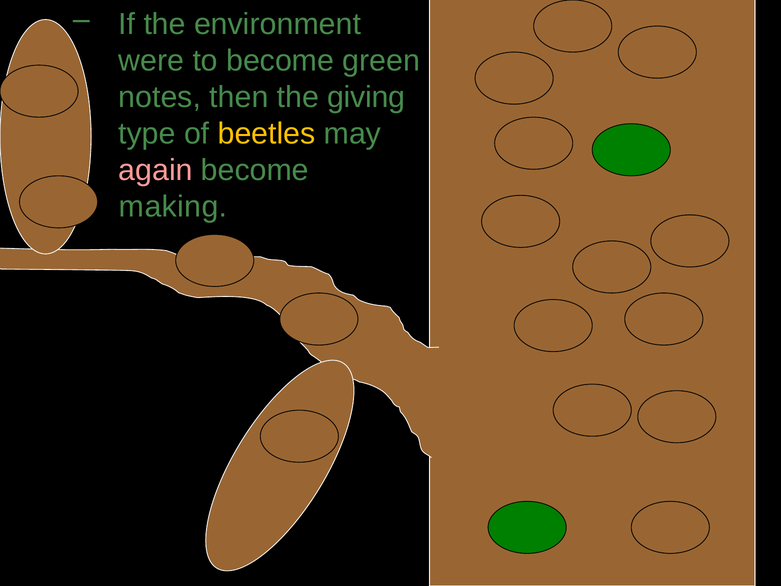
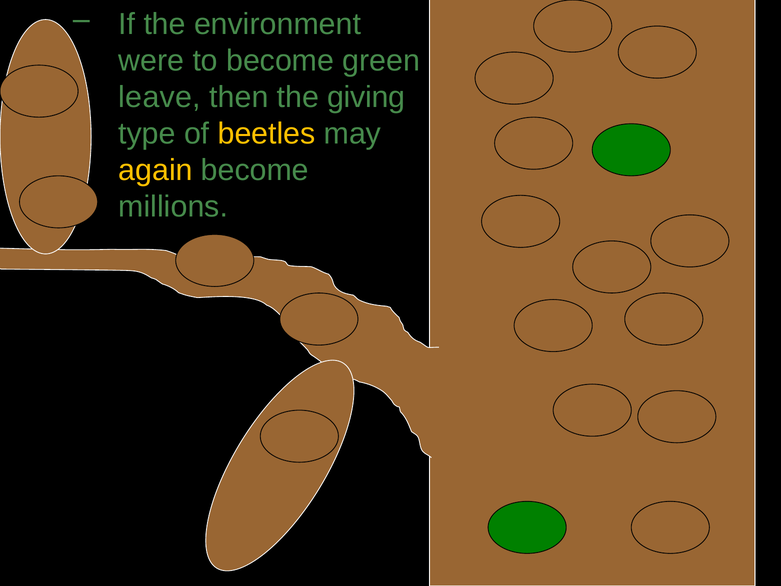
notes: notes -> leave (160, 97)
again colour: pink -> yellow (156, 170)
making: making -> millions (173, 207)
